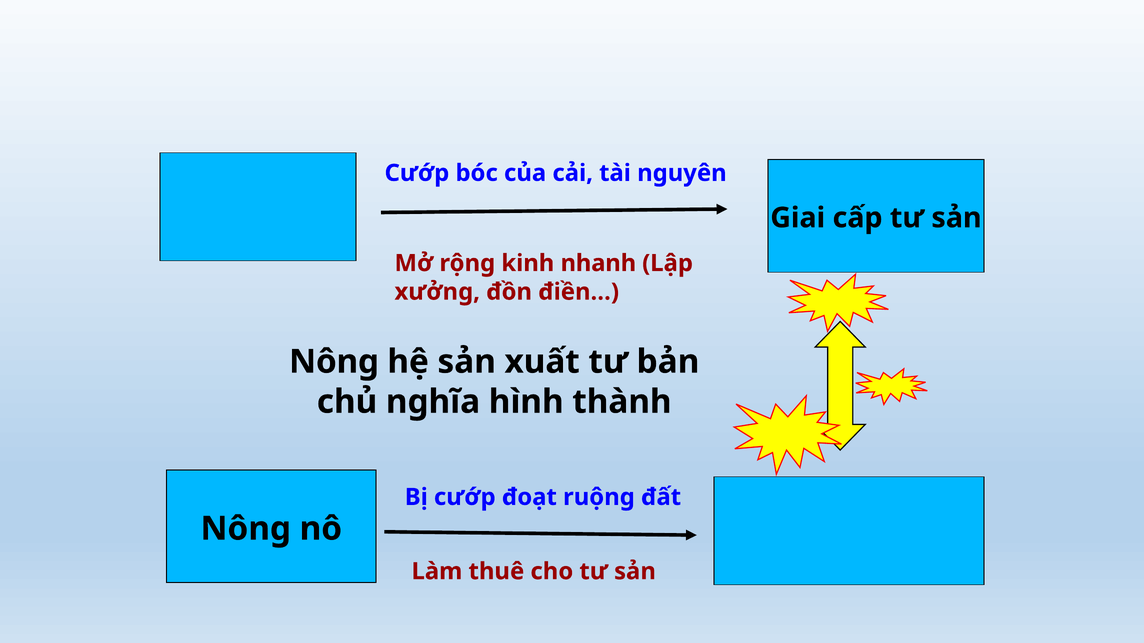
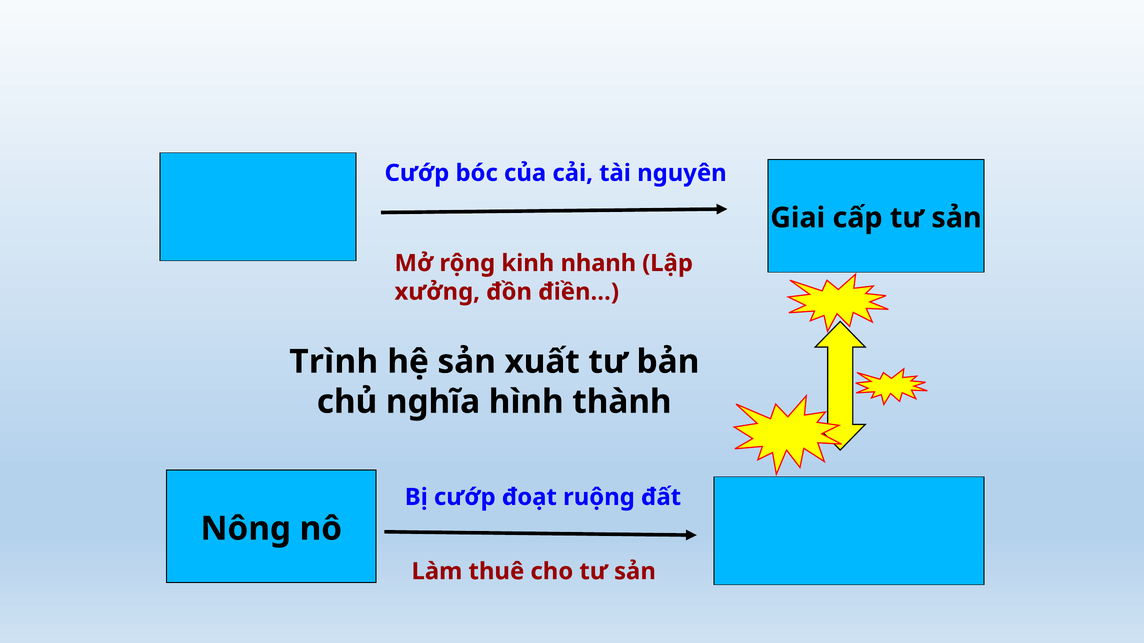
Nông: Nông -> Trình (334, 362)
